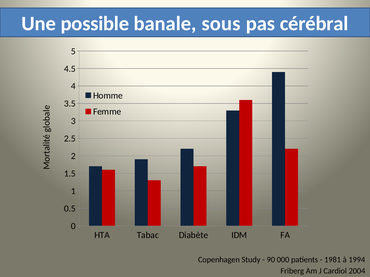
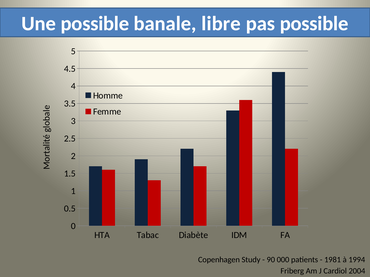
sous: sous -> libre (221, 24)
pas cérébral: cérébral -> possible (314, 24)
